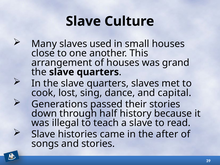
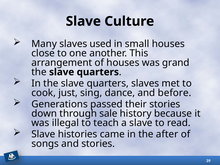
lost: lost -> just (68, 93)
capital: capital -> before (175, 93)
half: half -> sale (108, 114)
